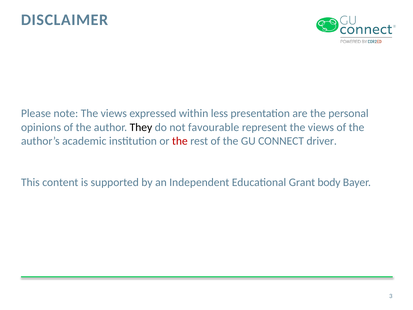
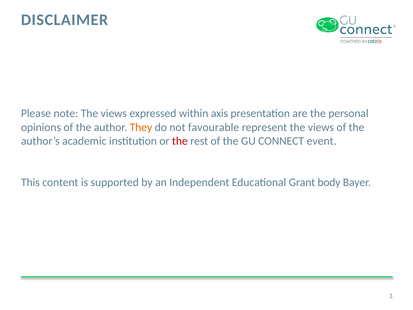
less: less -> axis (219, 113)
They colour: black -> orange (141, 127)
driver: driver -> event (322, 141)
